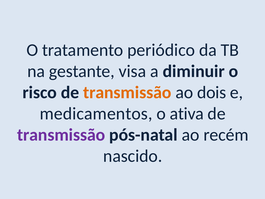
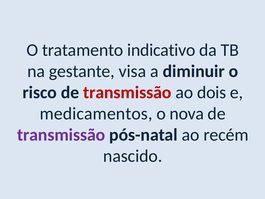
periódico: periódico -> indicativo (161, 50)
transmissão colour: orange -> red (127, 92)
ativa: ativa -> nova (187, 114)
